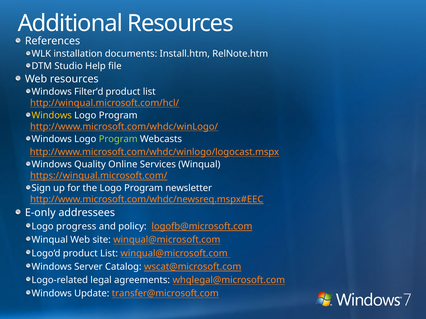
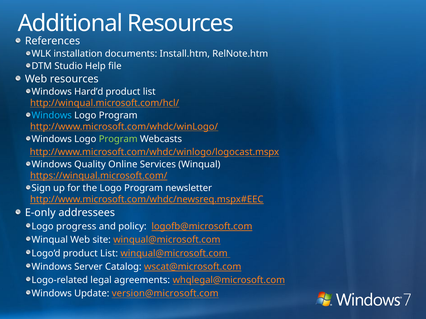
Filter’d: Filter’d -> Hard’d (89, 92)
Windows colour: yellow -> light blue (52, 115)
transfer@microsoft.com: transfer@microsoft.com -> version@microsoft.com (165, 294)
